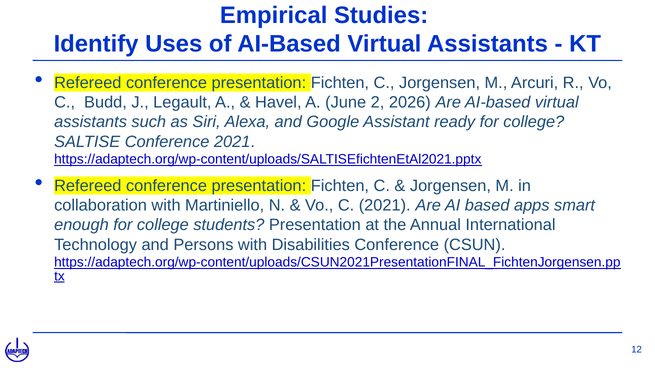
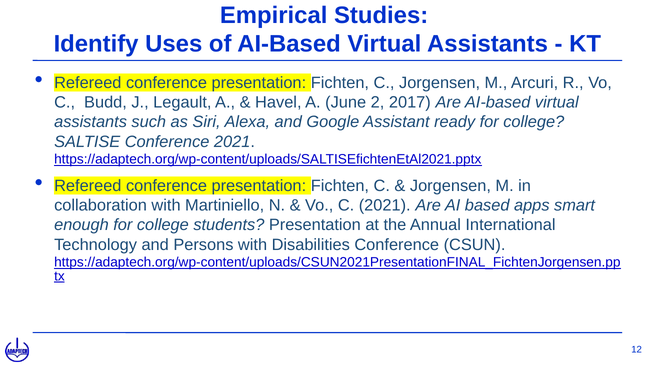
2026: 2026 -> 2017 (410, 102)
